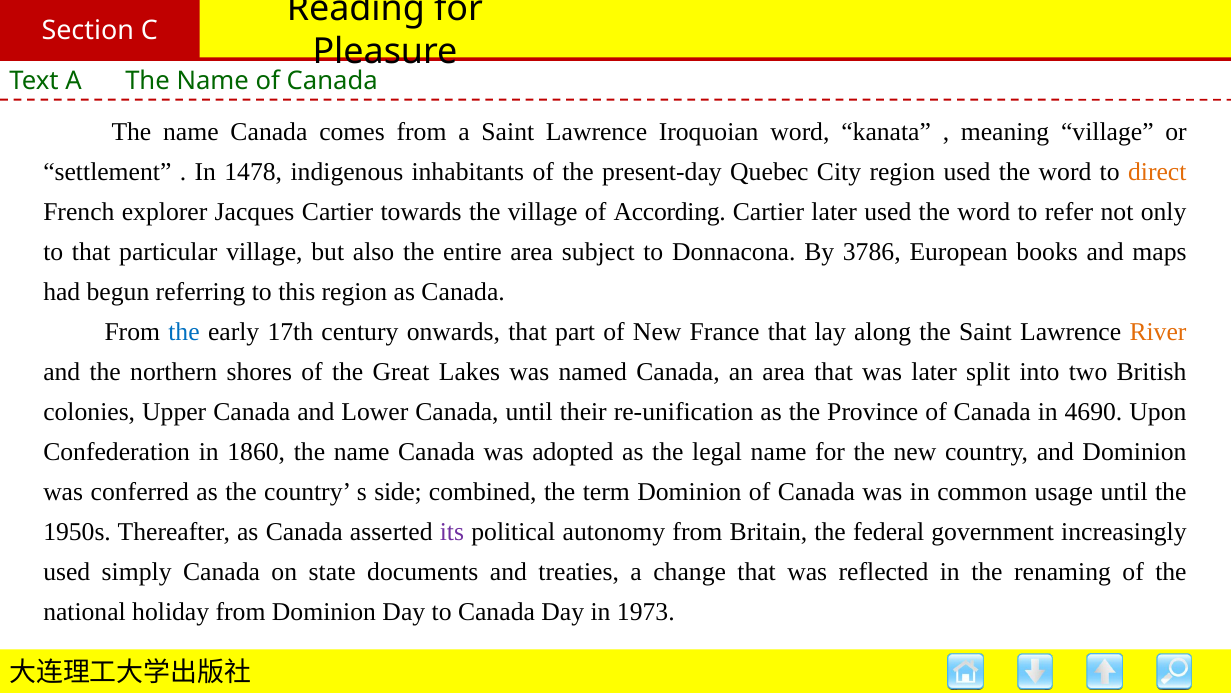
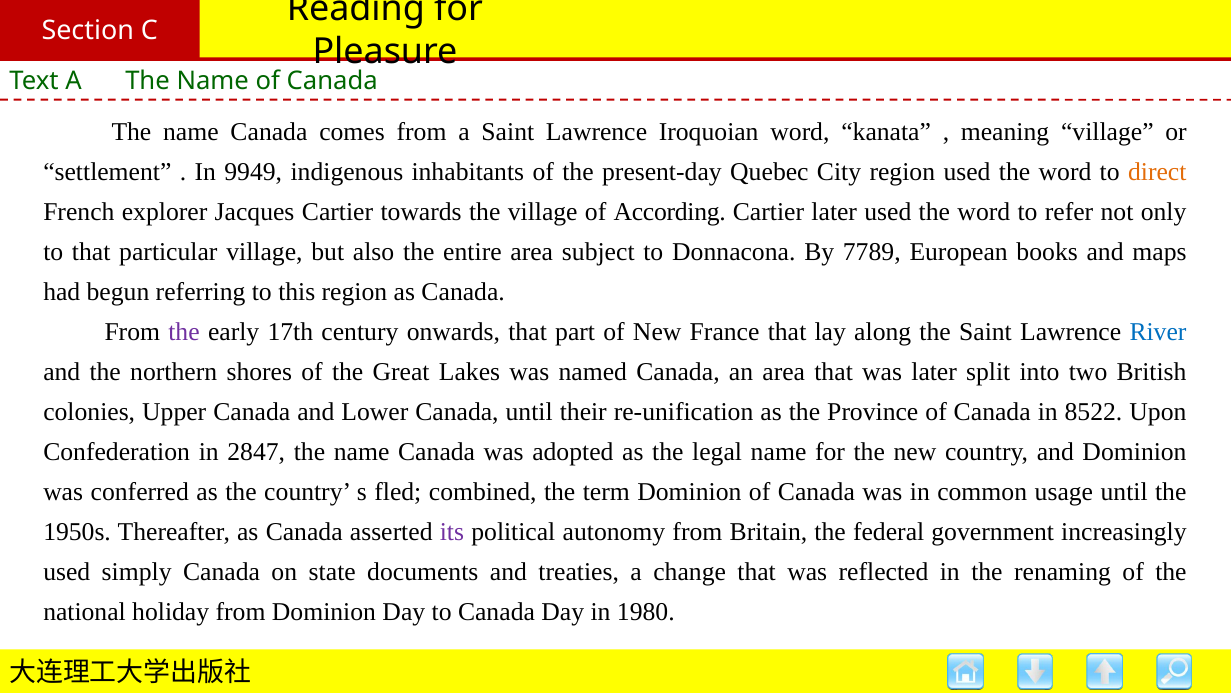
1478: 1478 -> 9949 (253, 172)
3786: 3786 -> 7789 (872, 252)
the colour: blue -> purple (184, 332)
River colour: orange -> blue (1158, 332)
4690: 4690 -> 8522 (1094, 412)
1860: 1860 -> 2847 (256, 452)
side: side -> fled (398, 492)
1973: 1973 -> 1980 (646, 612)
